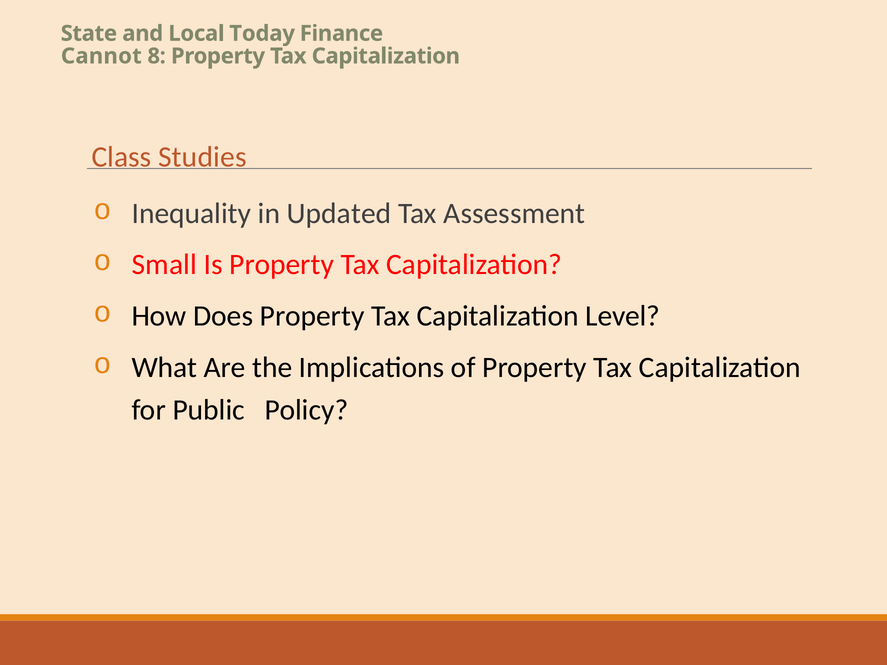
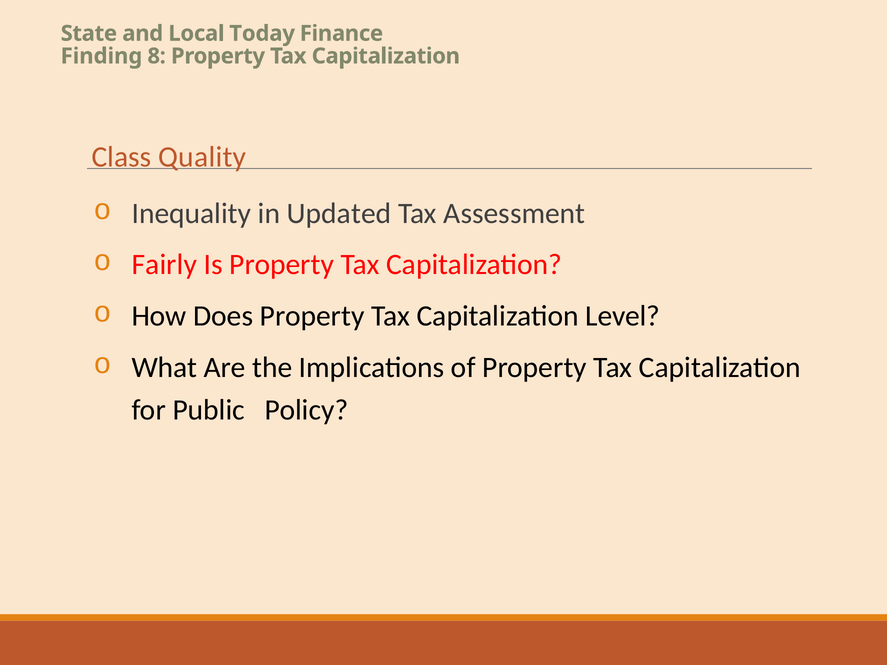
Cannot: Cannot -> Finding (101, 56)
Studies: Studies -> Quality (202, 157)
Small: Small -> Fairly (164, 265)
